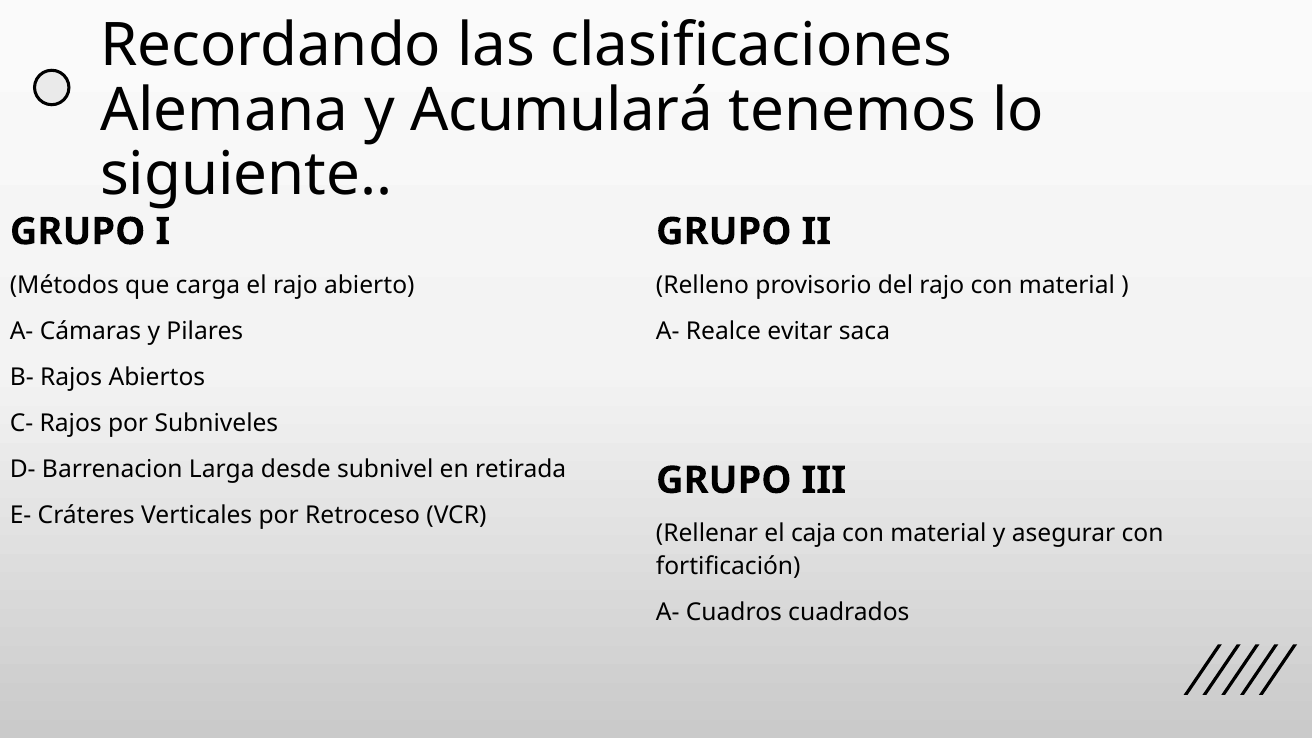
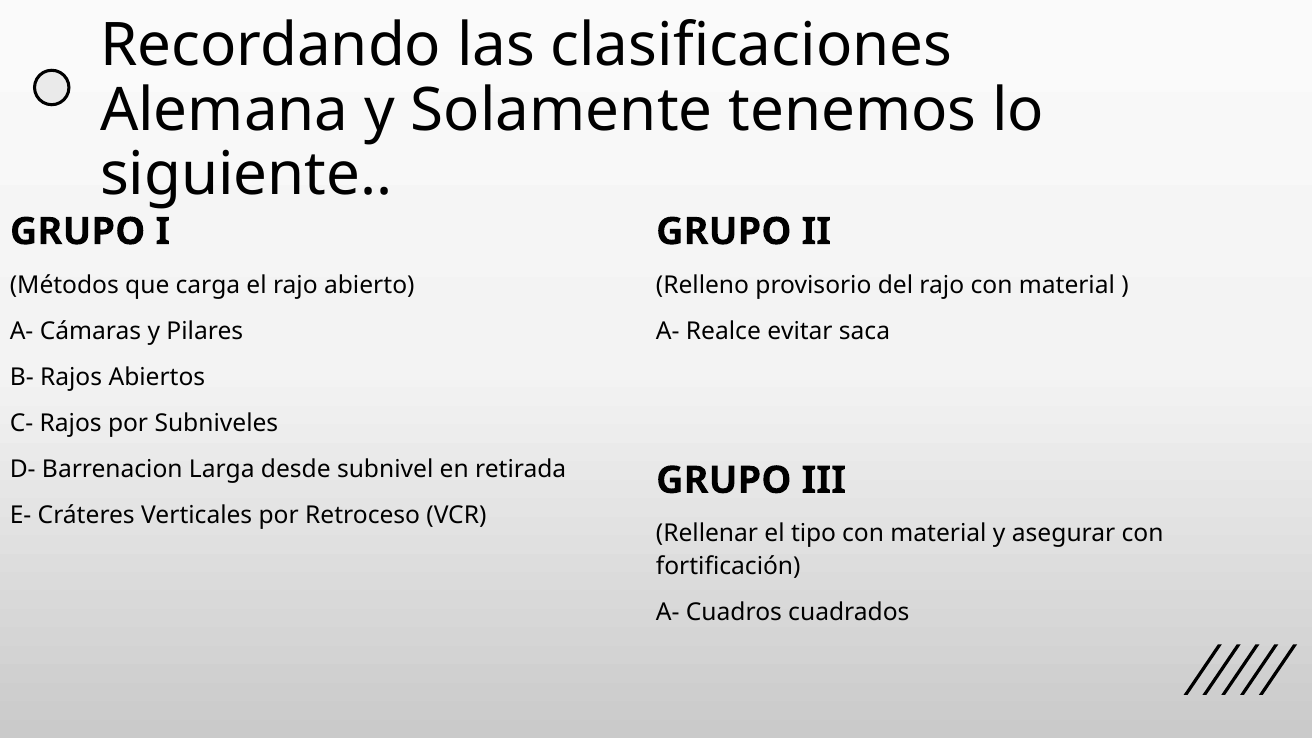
Acumulará: Acumulará -> Solamente (562, 110)
caja: caja -> tipo (814, 534)
